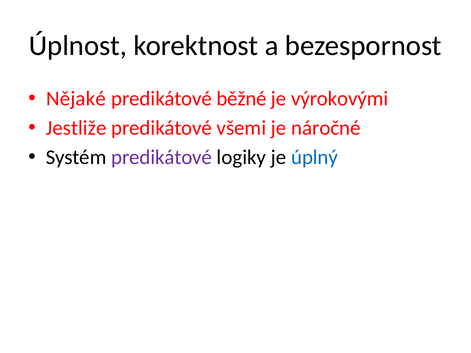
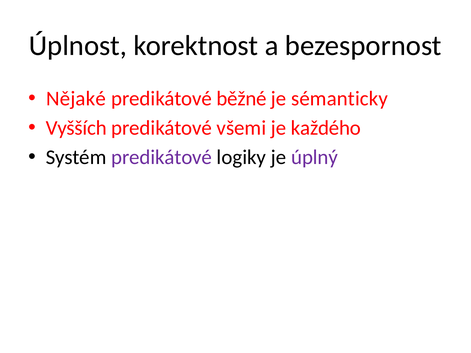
výrokovými: výrokovými -> sémanticky (340, 99)
Jestliže: Jestliže -> Vyšších (76, 128)
náročné: náročné -> každého (326, 128)
úplný colour: blue -> purple (315, 157)
